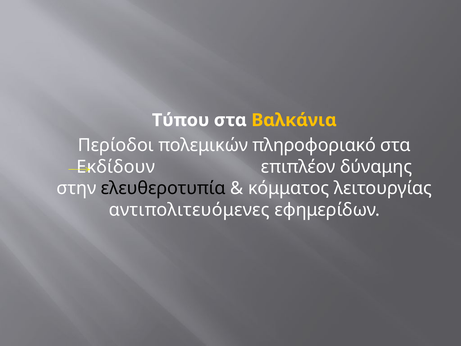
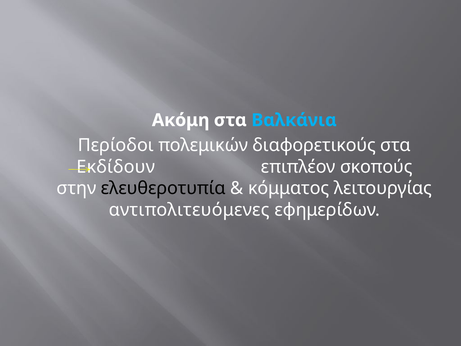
Τύπου: Τύπου -> Ακόμη (181, 120)
Βαλκάνια colour: yellow -> light blue (294, 120)
πληροφοριακό: πληροφοριακό -> διαφορετικούς (314, 145)
δύναμης: δύναμης -> σκοπούς (376, 167)
